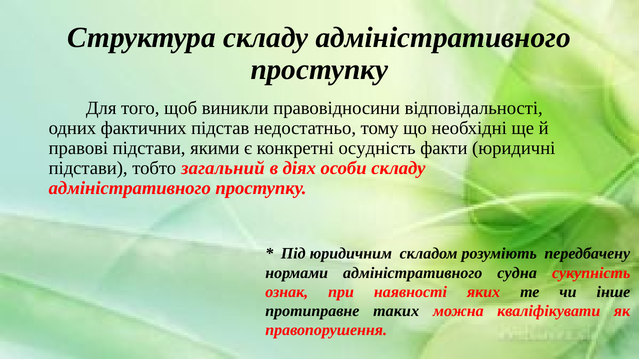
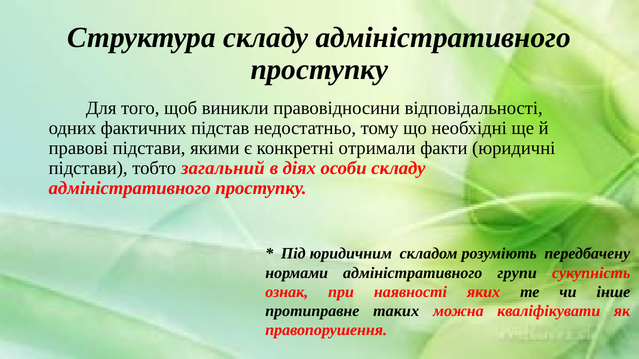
осудність: осудність -> отримали (377, 148)
судна: судна -> групи (517, 273)
